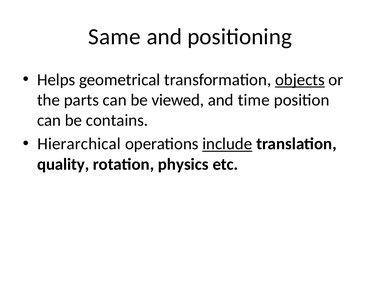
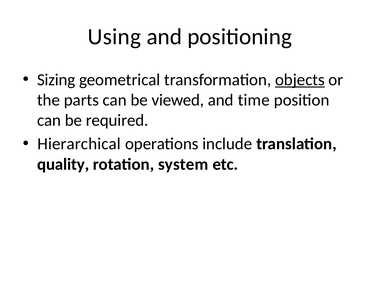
Same: Same -> Using (114, 37)
Helps: Helps -> Sizing (56, 80)
contains: contains -> required (117, 120)
include underline: present -> none (227, 144)
physics: physics -> system (183, 164)
